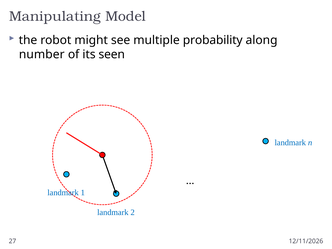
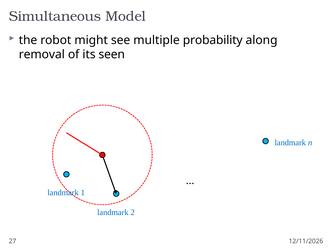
Manipulating: Manipulating -> Simultaneous (55, 16)
number: number -> removal (42, 54)
